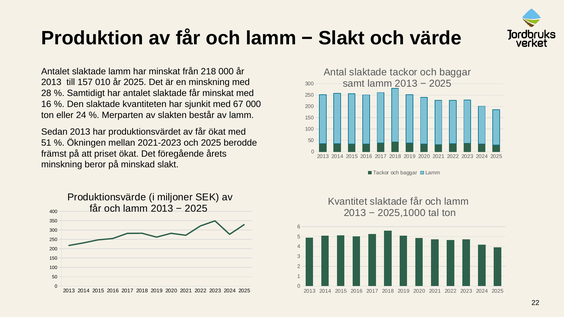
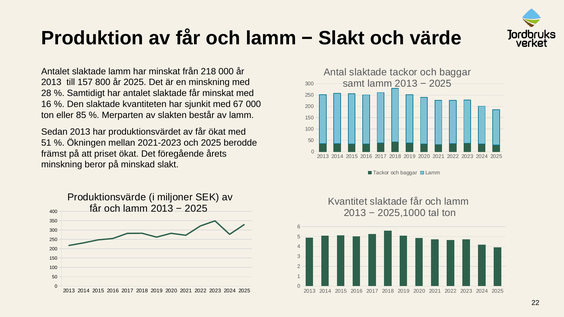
010: 010 -> 800 (103, 82)
24: 24 -> 85 (81, 115)
